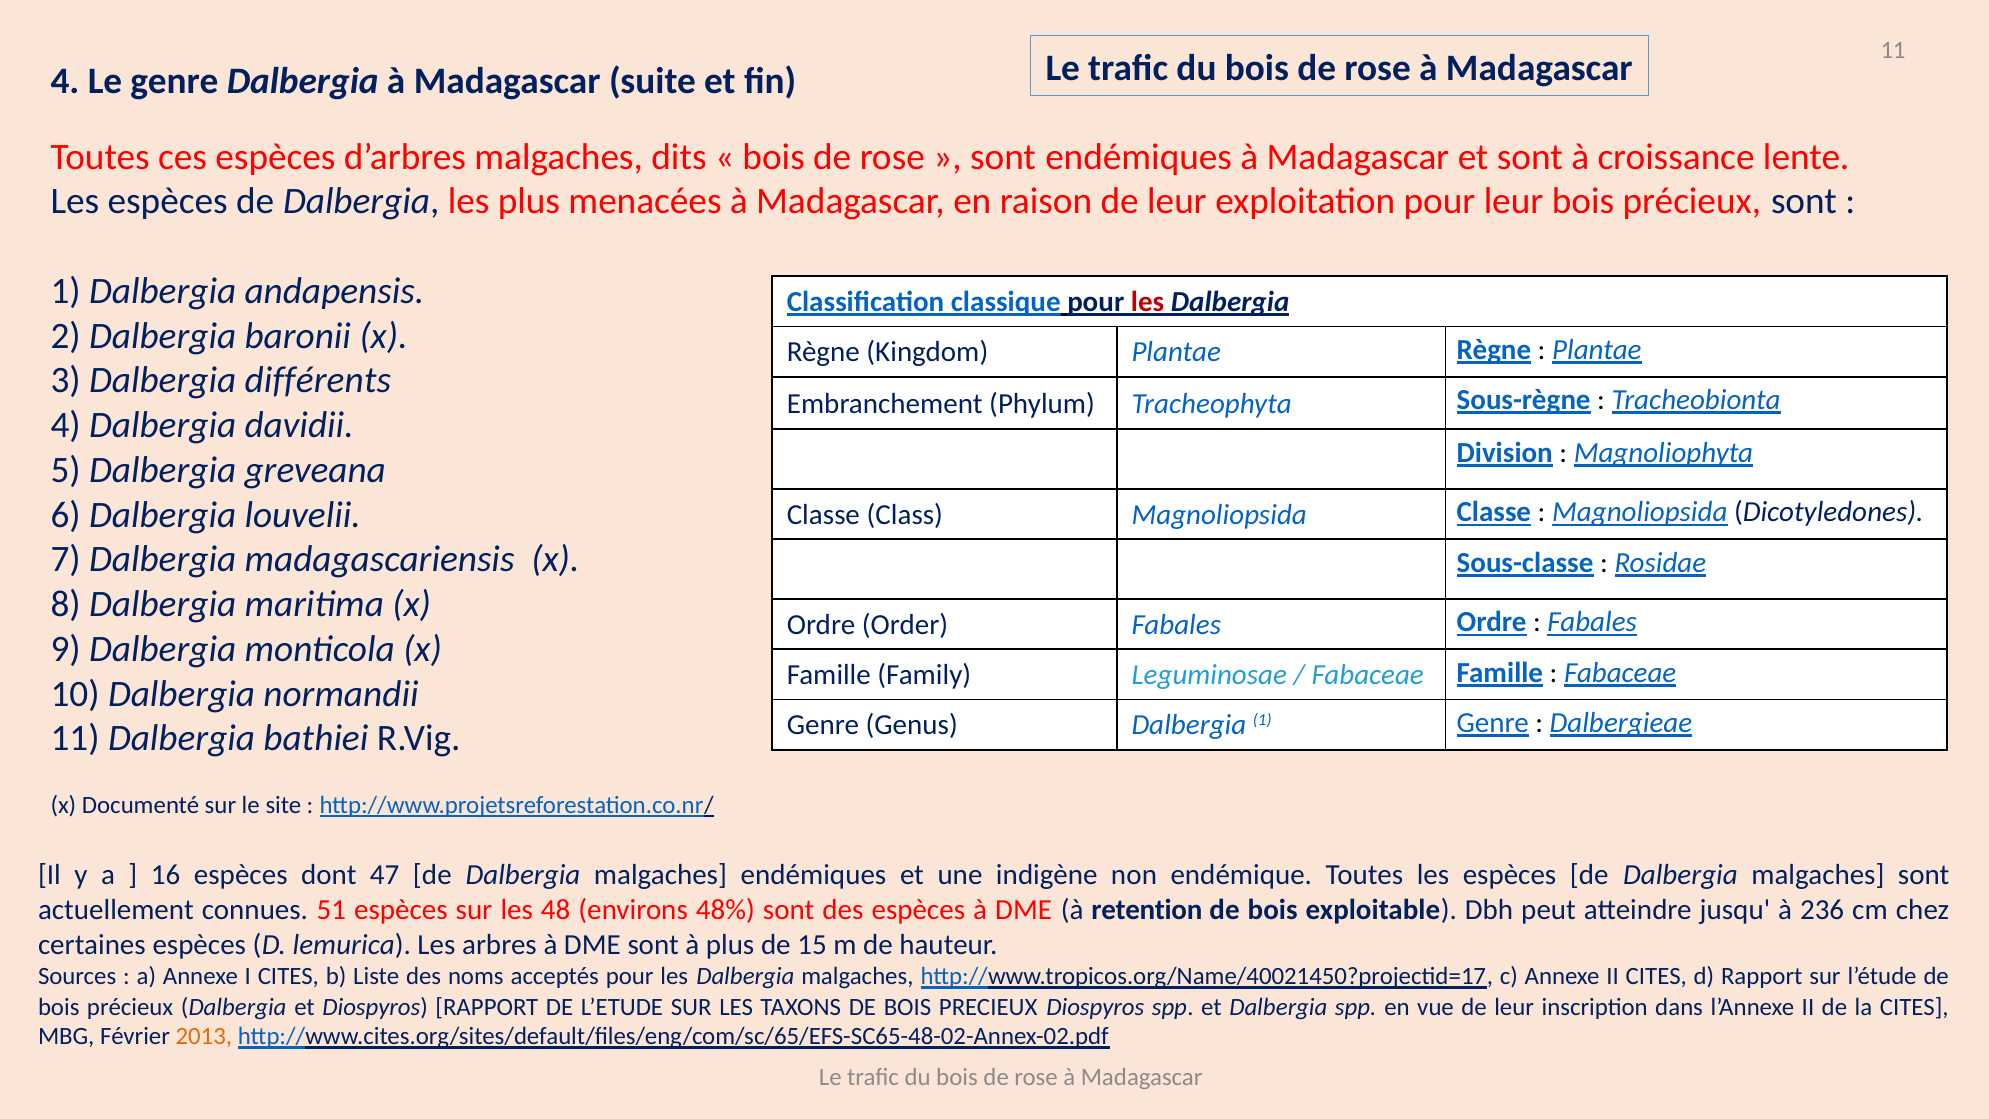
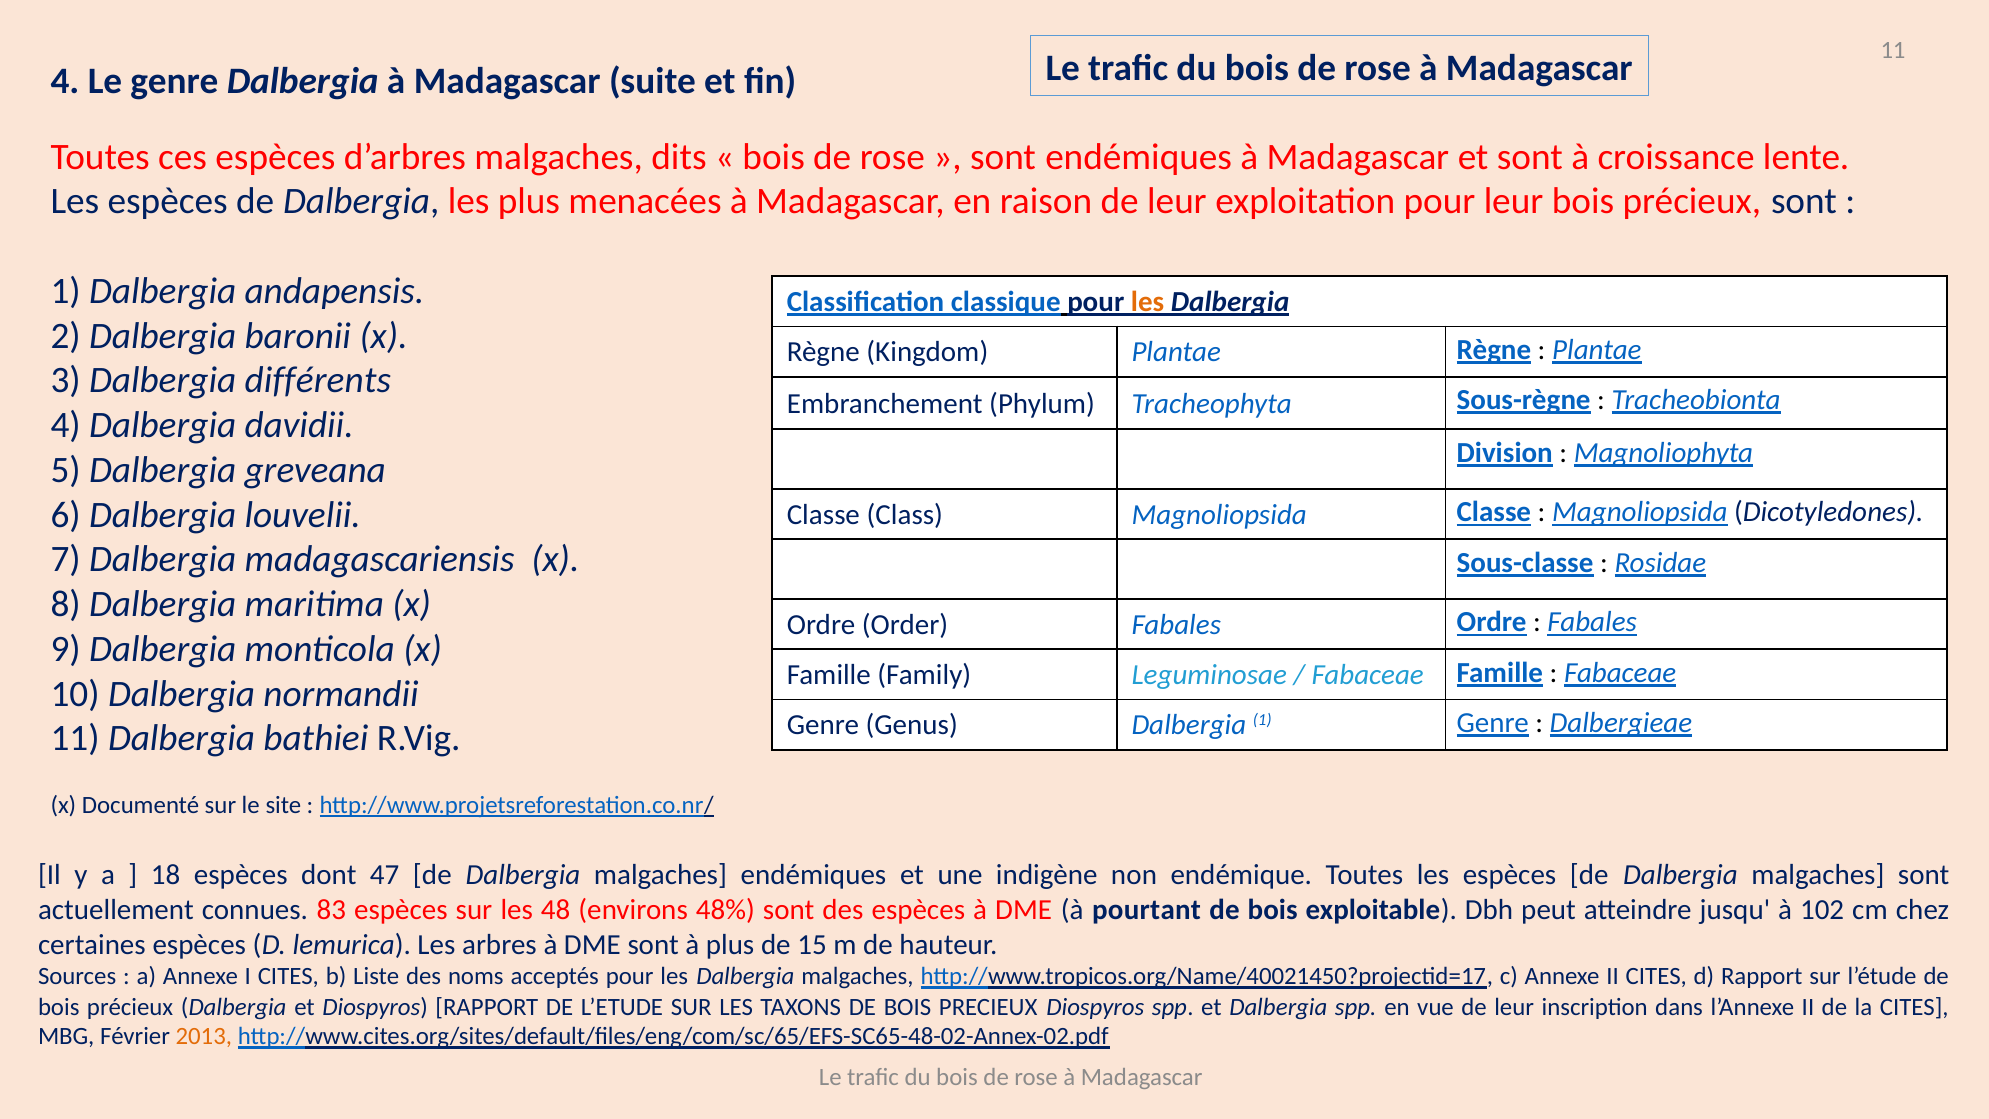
les colour: red -> orange (1148, 302)
16: 16 -> 18 (166, 875)
51: 51 -> 83 (331, 909)
retention: retention -> pourtant (1147, 909)
236: 236 -> 102 (1822, 909)
